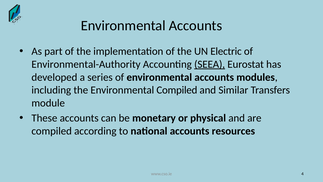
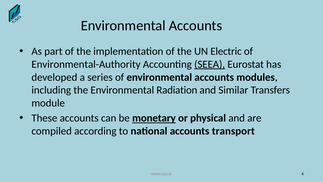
Environmental Compiled: Compiled -> Radiation (177, 90)
monetary underline: none -> present (154, 118)
resources: resources -> transport (233, 131)
